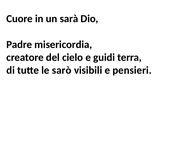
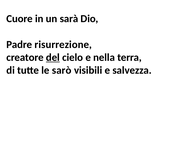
misericordia: misericordia -> risurrezione (63, 44)
del underline: none -> present (53, 57)
guidi: guidi -> nella (104, 57)
pensieri: pensieri -> salvezza (132, 70)
